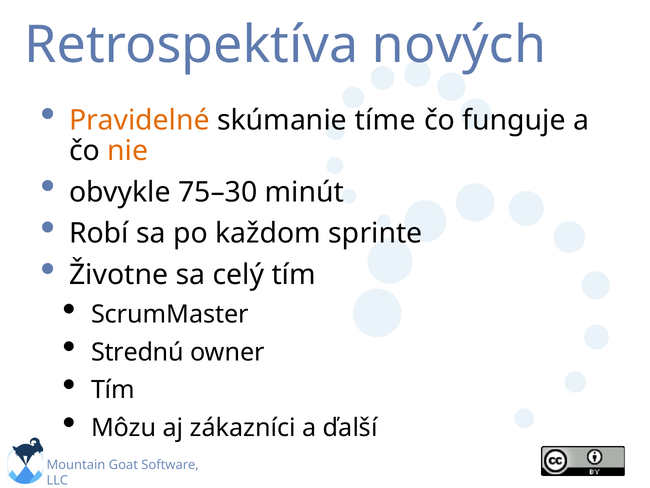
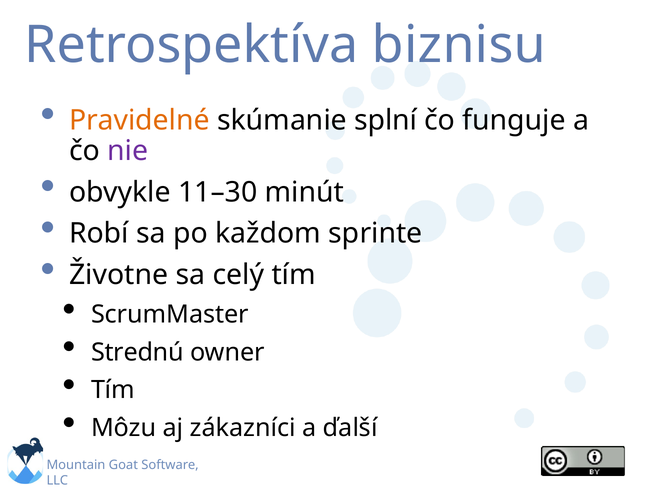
nových: nových -> biznisu (459, 45)
tíme: tíme -> splní (386, 120)
nie colour: orange -> purple (128, 151)
75–30: 75–30 -> 11–30 (218, 192)
